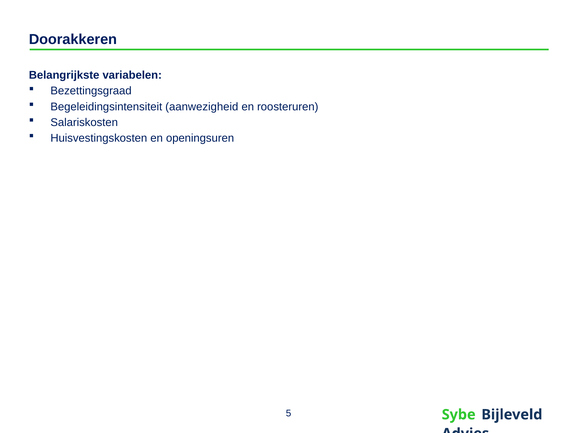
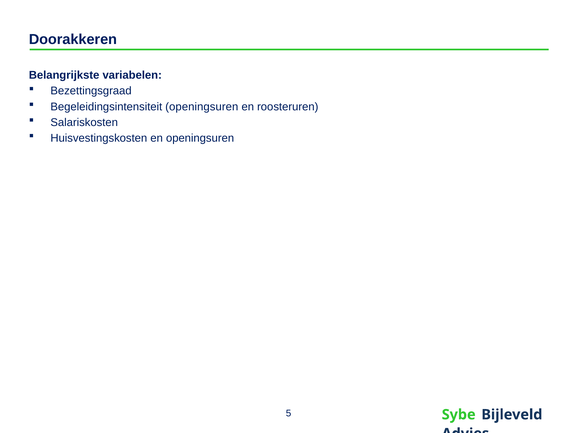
Begeleidingsintensiteit aanwezigheid: aanwezigheid -> openingsuren (202, 107)
